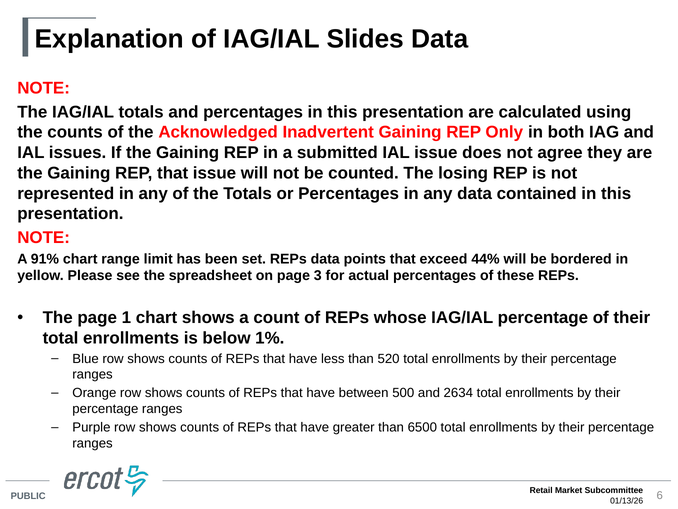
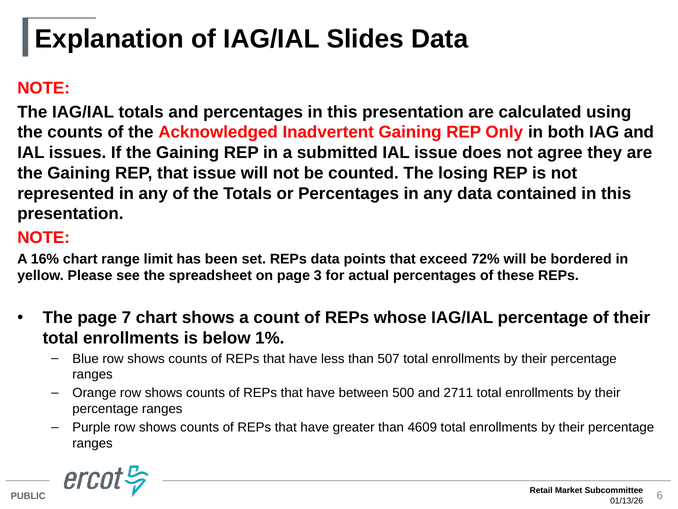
91%: 91% -> 16% (45, 259)
44%: 44% -> 72% (486, 259)
1: 1 -> 7 (126, 318)
520: 520 -> 507 (389, 358)
2634: 2634 -> 2711 (458, 393)
6500: 6500 -> 4609 (422, 427)
